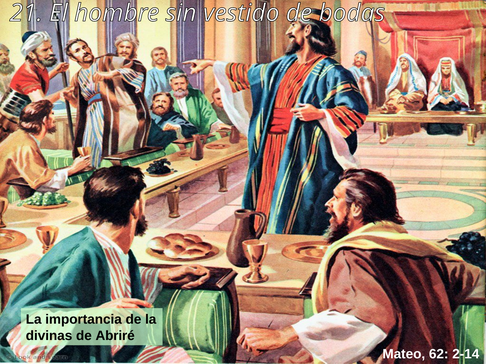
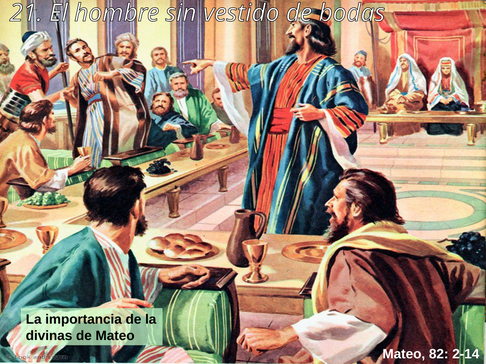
de Abriré: Abriré -> Mateo (115, 336)
62: 62 -> 82 (439, 354)
